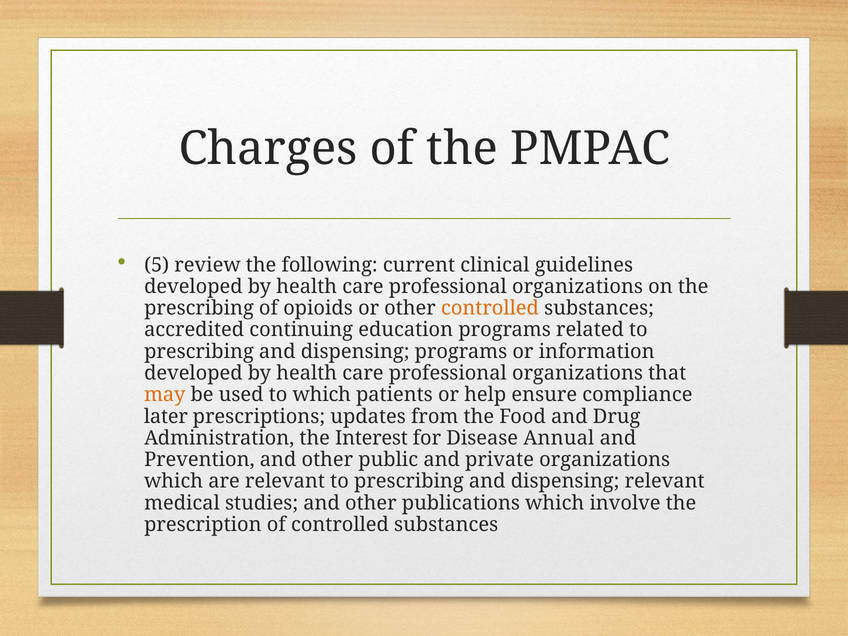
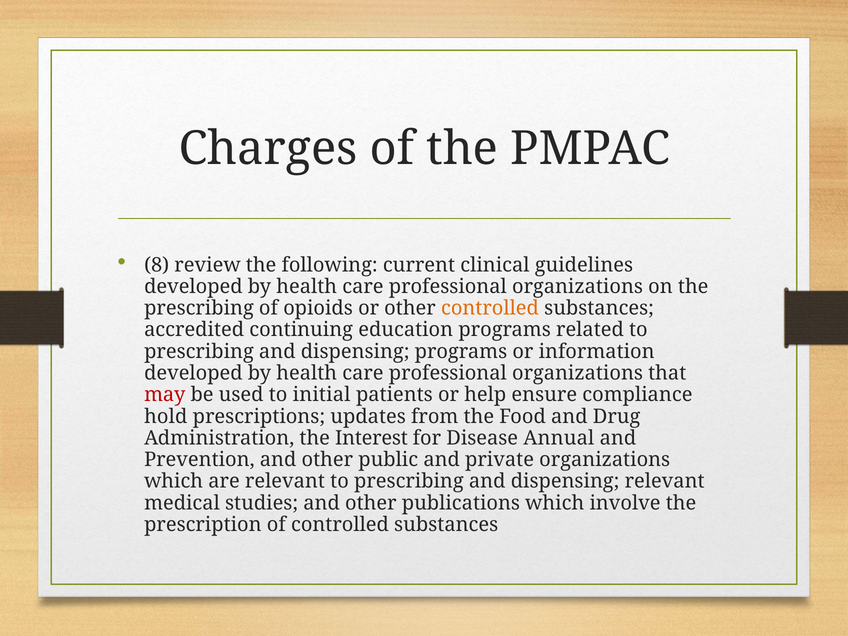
5: 5 -> 8 (157, 265)
may colour: orange -> red (165, 395)
to which: which -> initial (322, 395)
later: later -> hold (166, 416)
